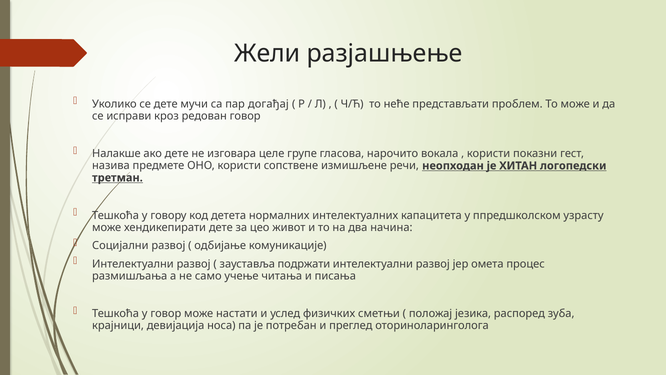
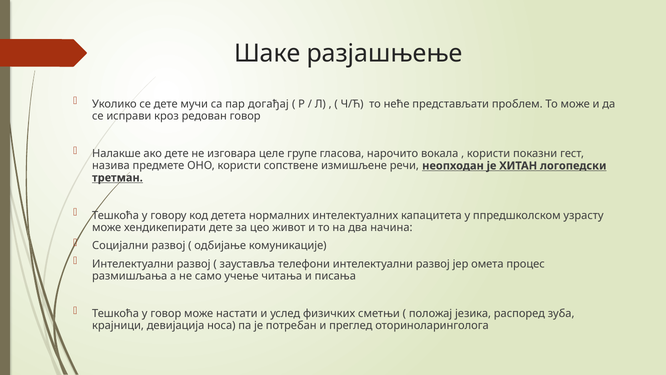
Жели: Жели -> Шаке (267, 53)
подржати: подржати -> телефони (304, 264)
